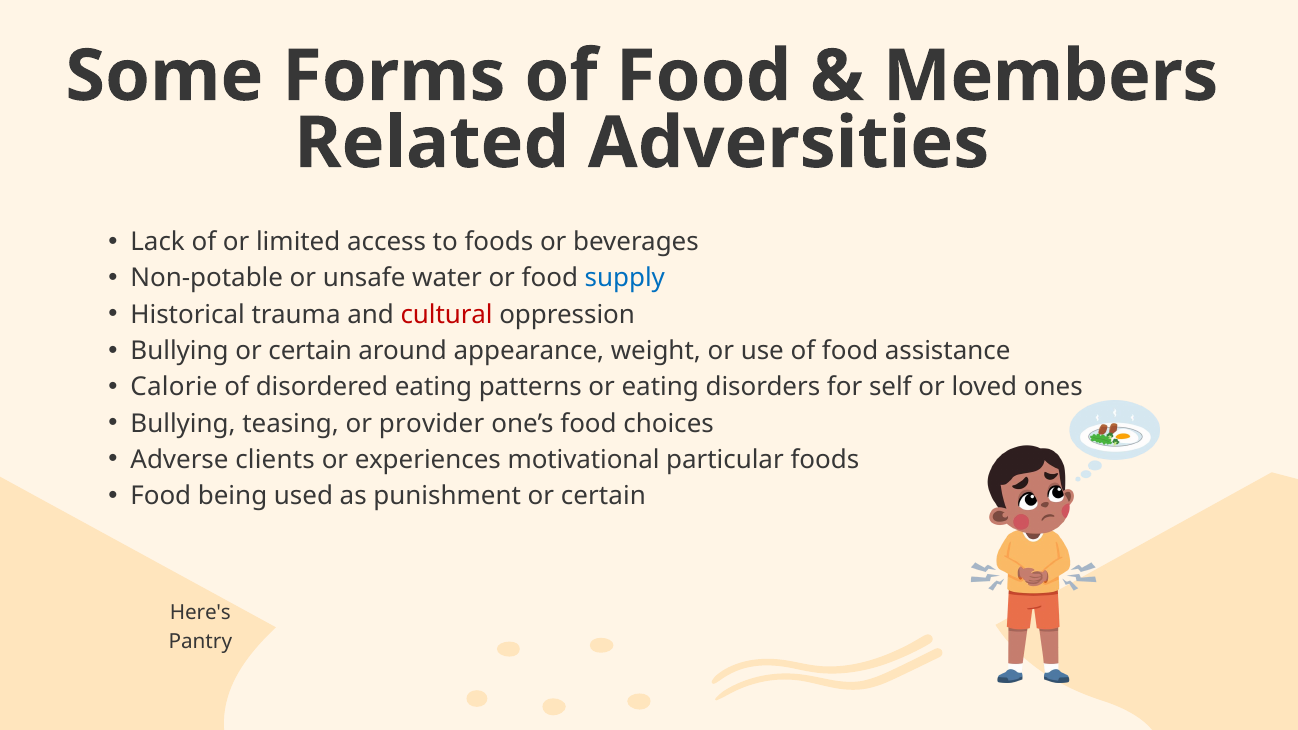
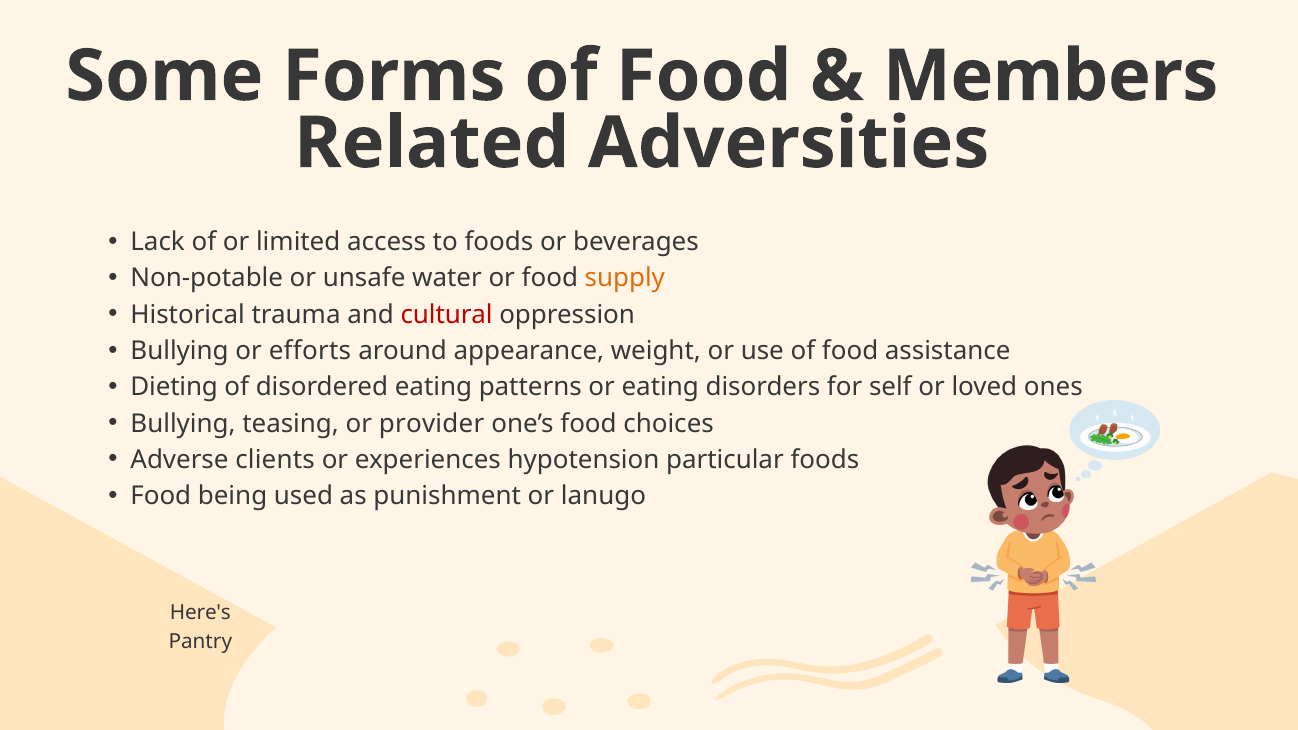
supply colour: blue -> orange (625, 278)
Bullying or certain: certain -> efforts (310, 351)
Calorie: Calorie -> Dieting (174, 387)
motivational: motivational -> hypotension (584, 460)
punishment or certain: certain -> lanugo (603, 496)
